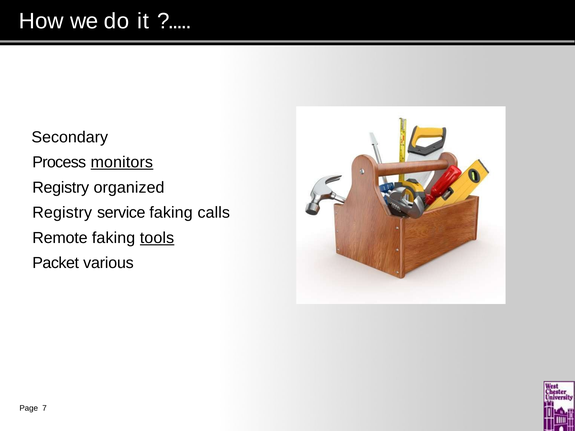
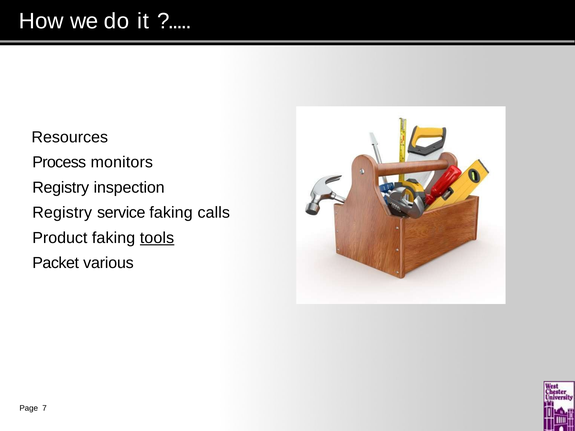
Secondary: Secondary -> Resources (70, 137)
monitors underline: present -> none (122, 162)
organized: organized -> inspection (129, 188)
Remote: Remote -> Product (60, 238)
